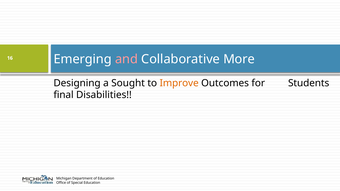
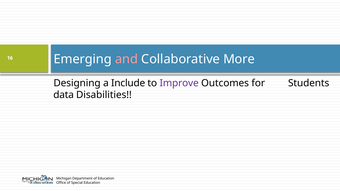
Sought: Sought -> Include (128, 83)
Improve colour: orange -> purple (179, 83)
final: final -> data (64, 95)
